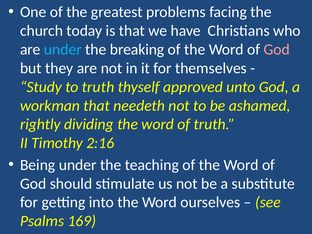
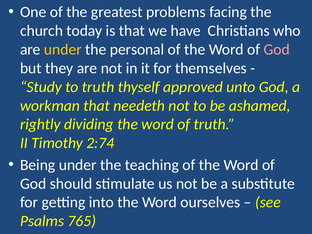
under colour: light blue -> yellow (63, 49)
breaking: breaking -> personal (137, 49)
2:16: 2:16 -> 2:74 (100, 143)
169: 169 -> 765 (82, 221)
